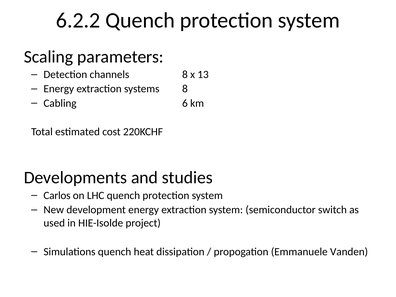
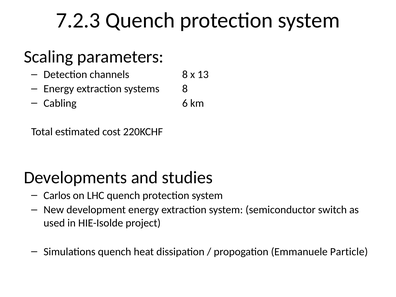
6.2.2: 6.2.2 -> 7.2.3 (78, 20)
Vanden: Vanden -> Particle (349, 252)
